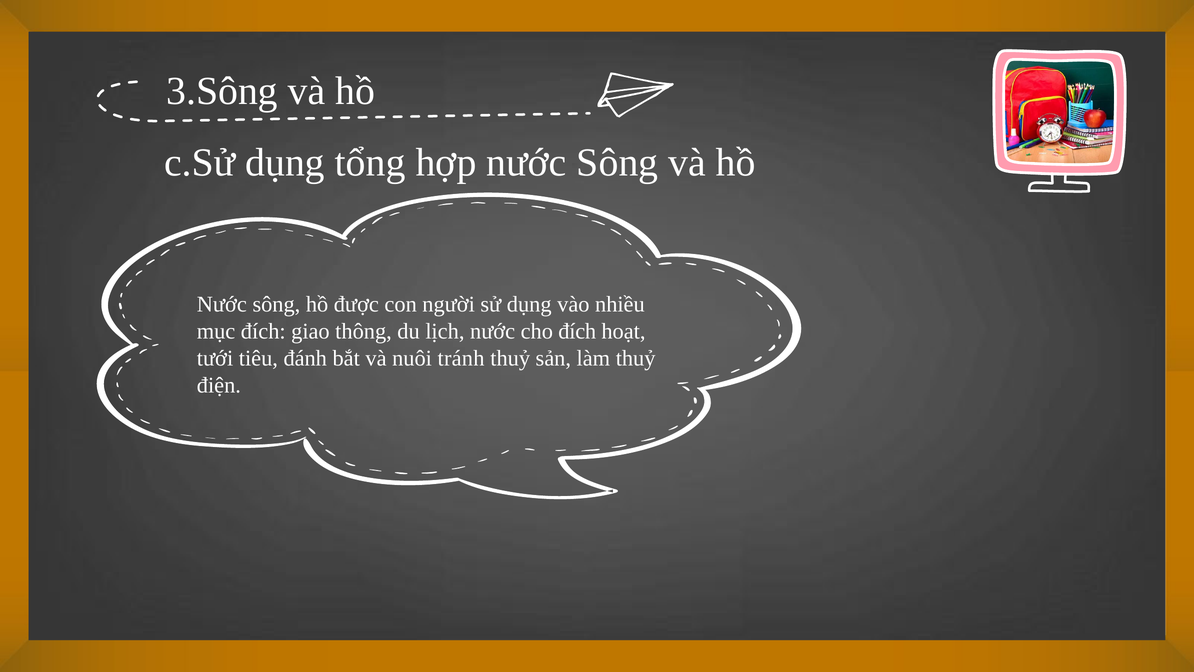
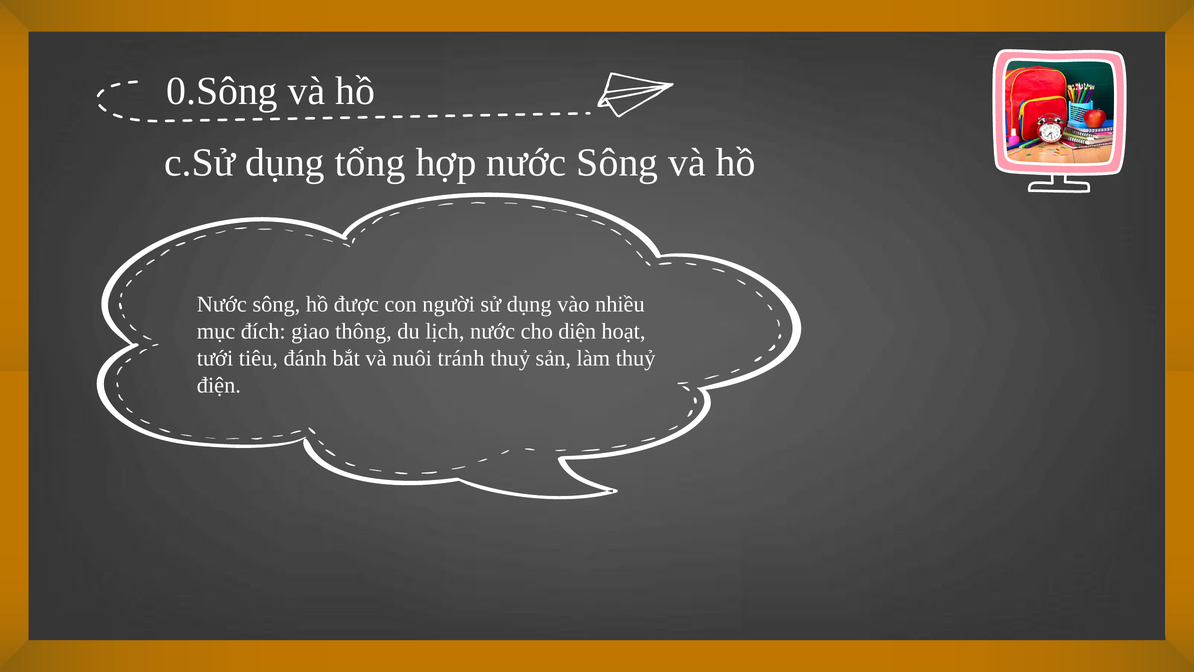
3.Sông: 3.Sông -> 0.Sông (222, 91)
cho đích: đích -> diện (577, 331)
